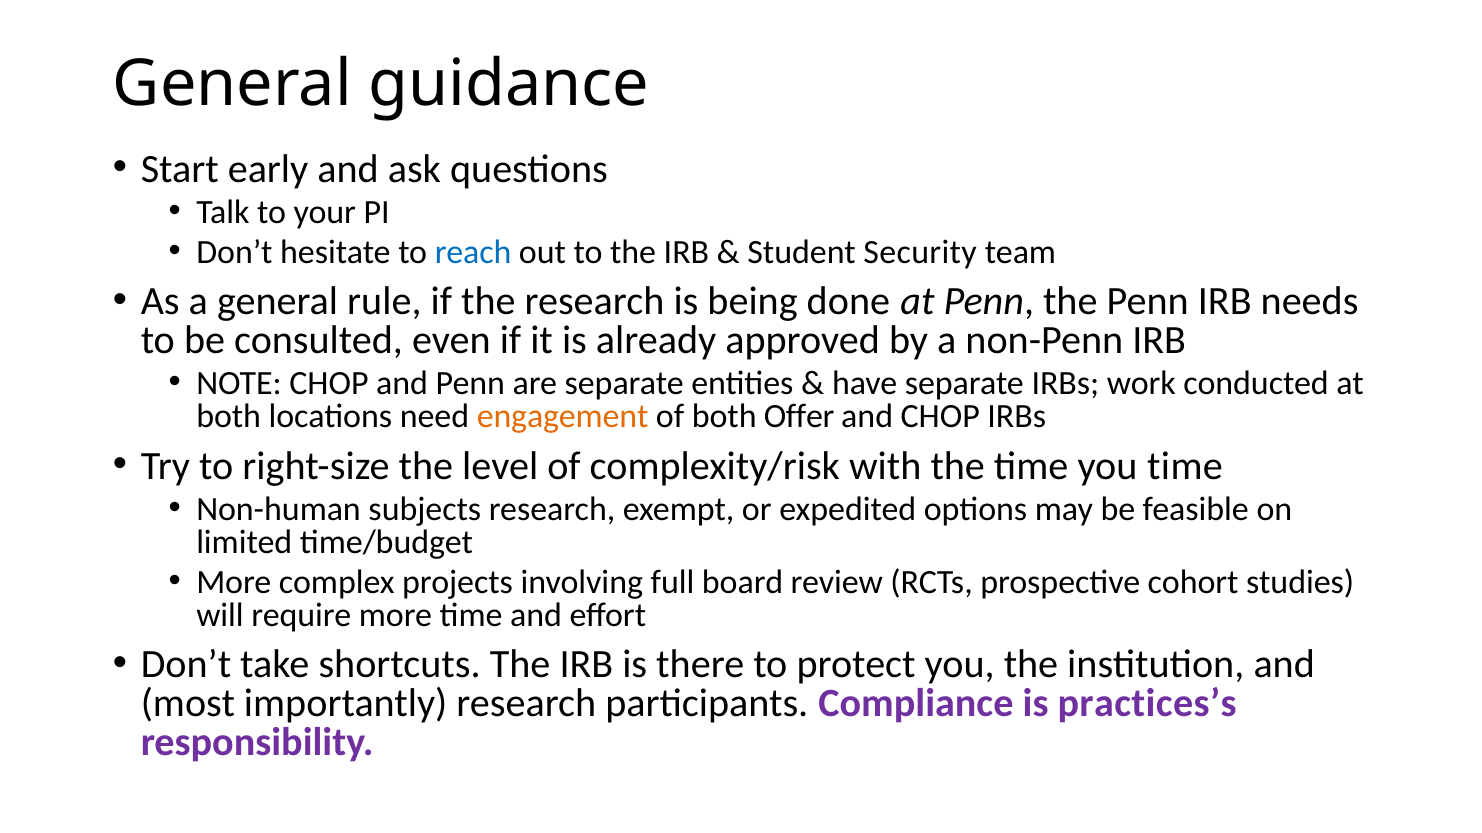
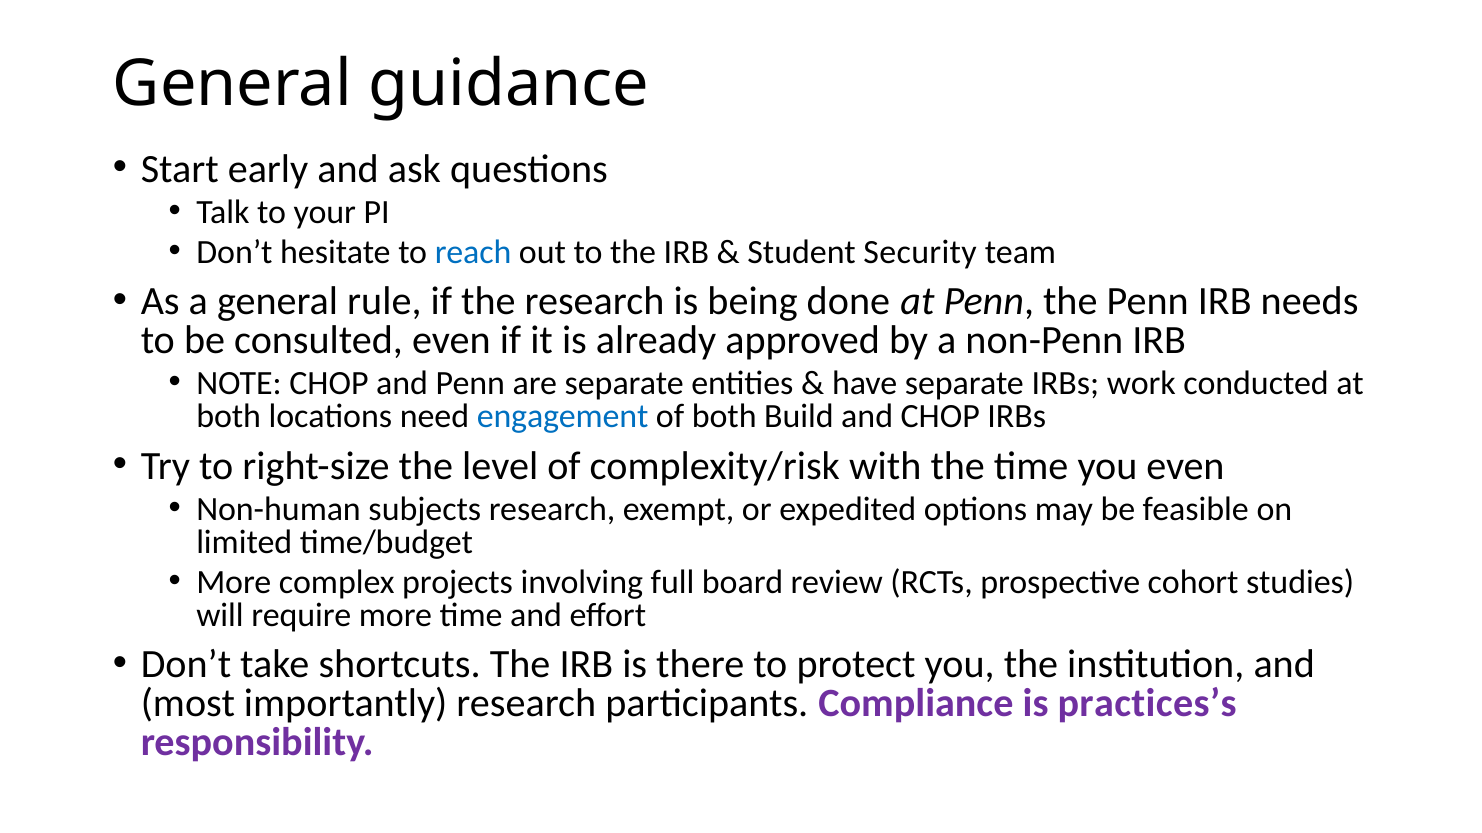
engagement colour: orange -> blue (563, 417)
Offer: Offer -> Build (799, 417)
you time: time -> even (1185, 466)
